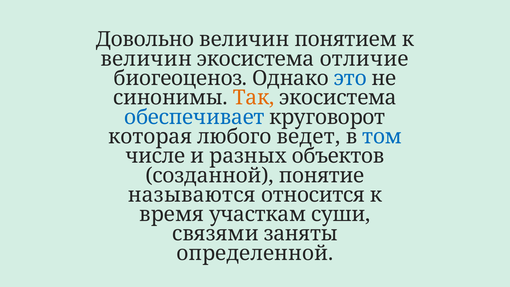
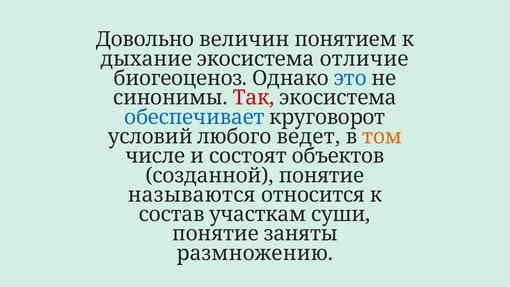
величин: величин -> дыхание (146, 59)
Так colour: orange -> red (254, 98)
которая: которая -> условий (150, 137)
том colour: blue -> orange (382, 137)
разных: разных -> состоят (248, 156)
время: время -> состав (172, 214)
связями: связями -> понятие (216, 234)
определенной: определенной -> размножению (255, 253)
